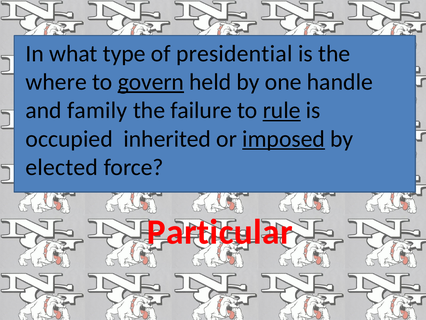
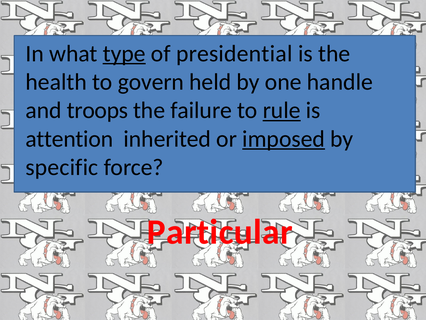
type underline: none -> present (124, 53)
where: where -> health (56, 82)
govern underline: present -> none (151, 82)
family: family -> troops (97, 110)
occupied: occupied -> attention (69, 139)
elected: elected -> specific (62, 167)
